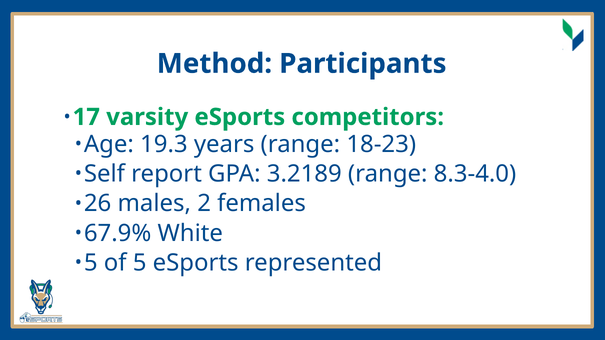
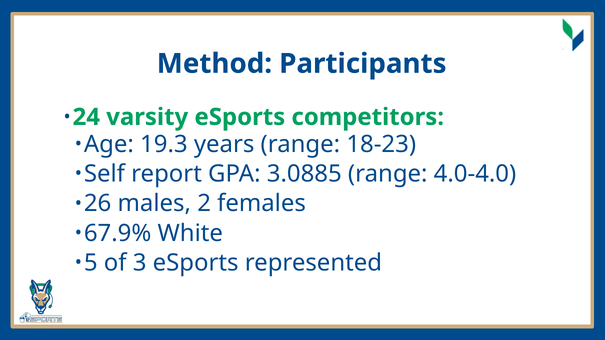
17: 17 -> 24 (86, 117)
3.2189: 3.2189 -> 3.0885 (304, 174)
8.3-4.0: 8.3-4.0 -> 4.0-4.0 (475, 174)
5: 5 -> 3 (140, 263)
